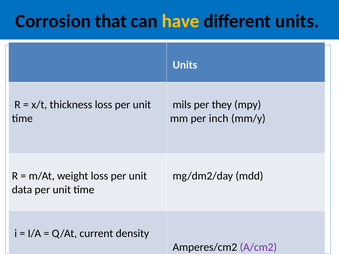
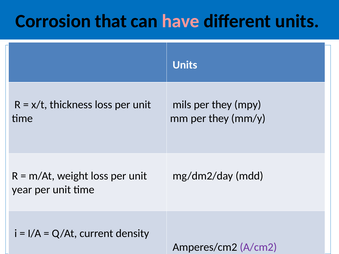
have colour: yellow -> pink (181, 21)
mm per inch: inch -> they (219, 119)
data: data -> year (22, 190)
